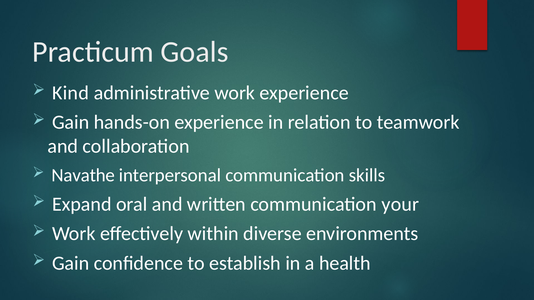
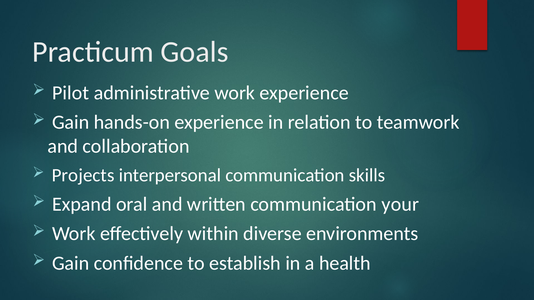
Kind: Kind -> Pilot (71, 93)
Navathe: Navathe -> Projects (83, 175)
